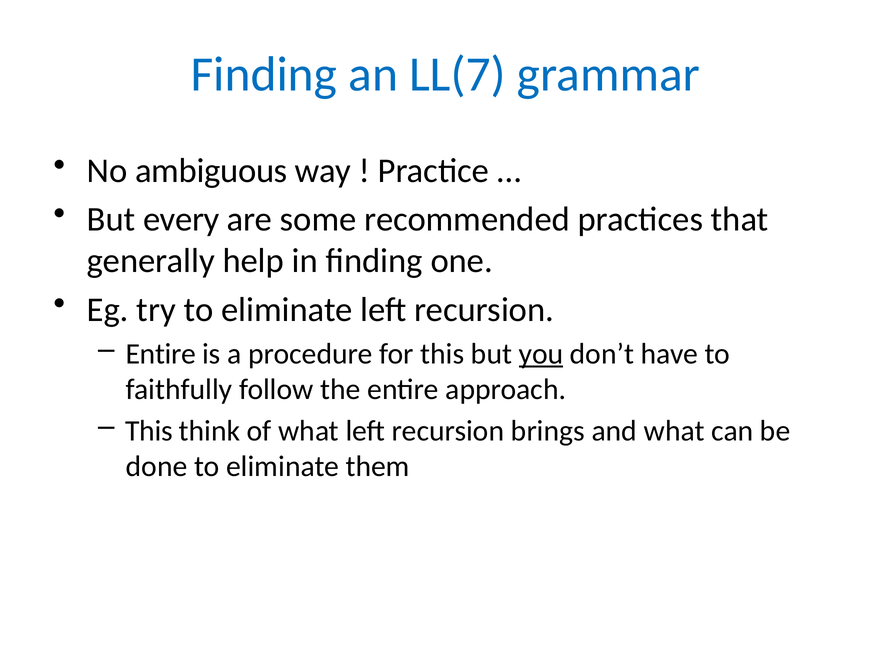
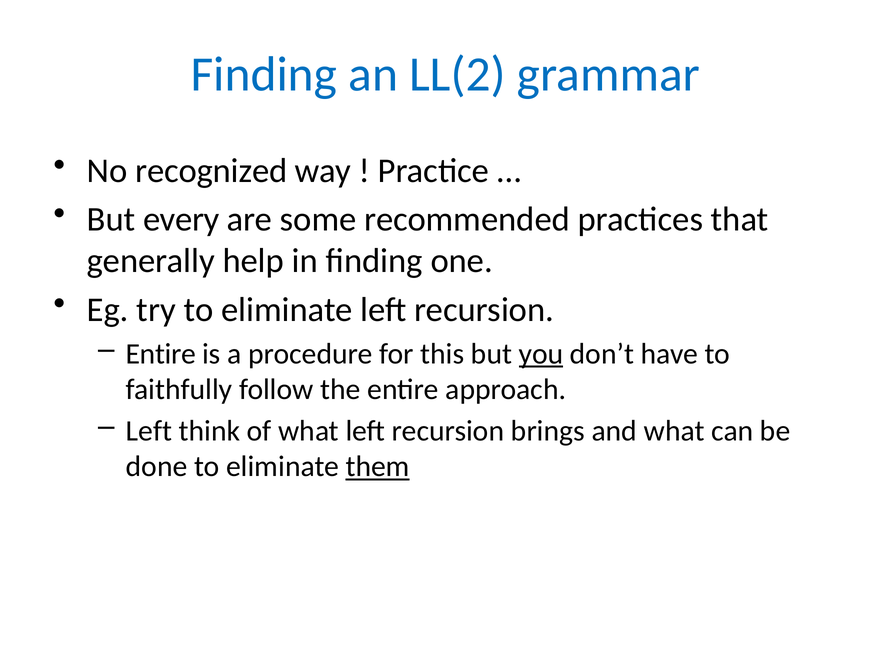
LL(7: LL(7 -> LL(2 (457, 74)
ambiguous: ambiguous -> recognized (211, 171)
This: This -> Left (149, 431)
them underline: none -> present (378, 467)
